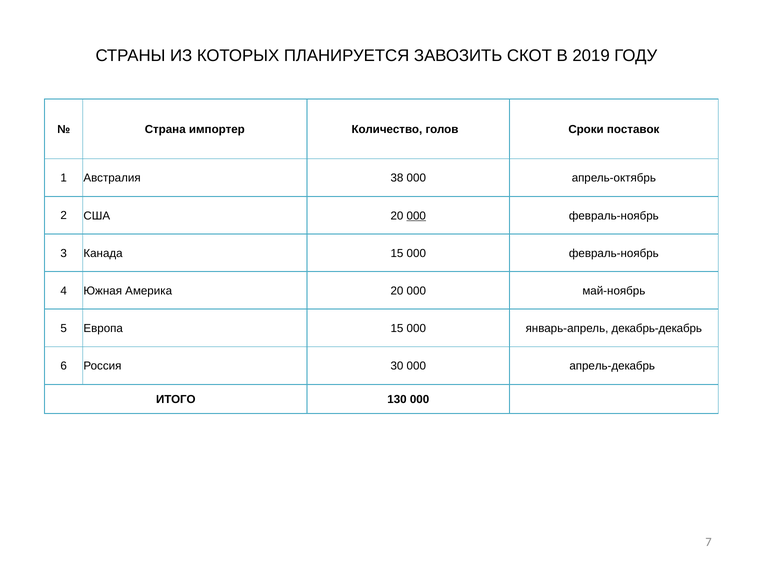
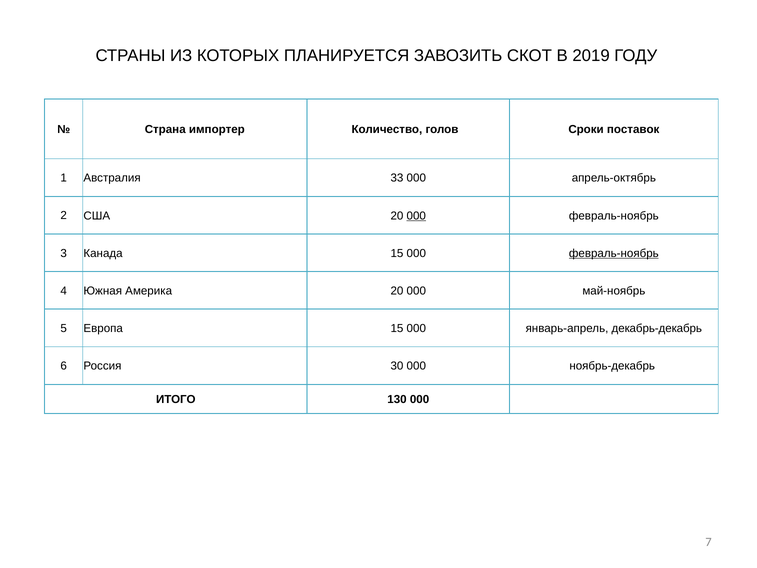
38: 38 -> 33 (397, 178)
февраль-ноябрь underline: none -> present (614, 253)
апрель-декабрь: апрель-декабрь -> ноябрь-декабрь (612, 366)
